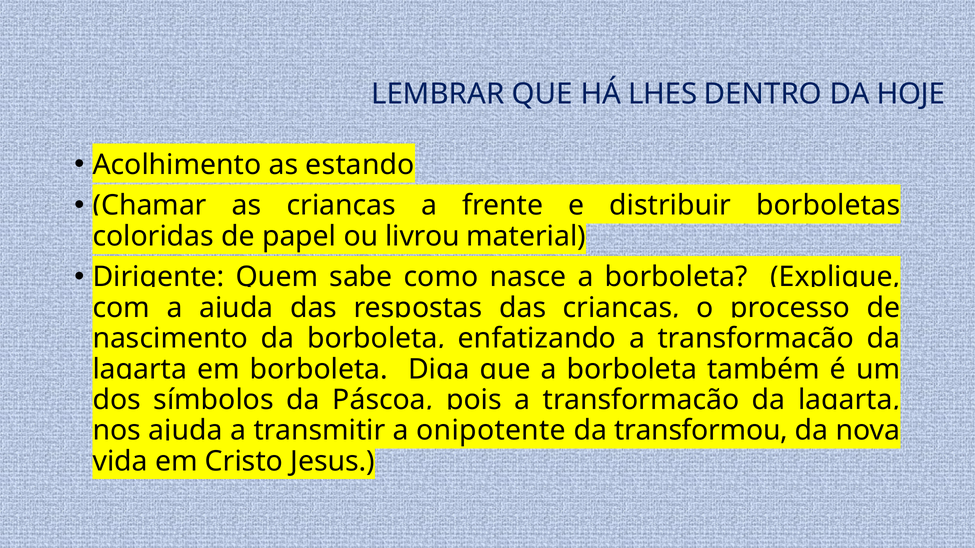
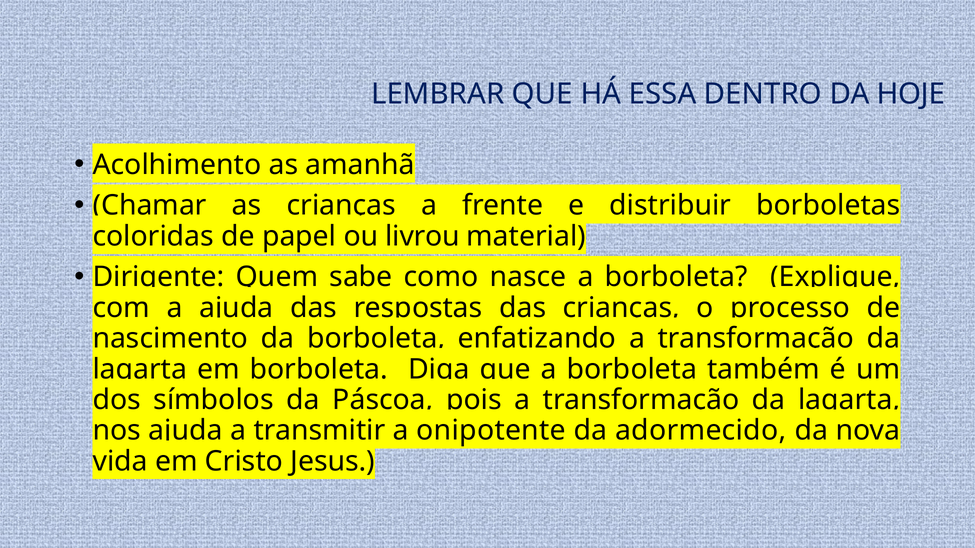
LHES: LHES -> ESSA (663, 94)
estando: estando -> amanhã (360, 165)
transformou: transformou -> adormecido (701, 431)
